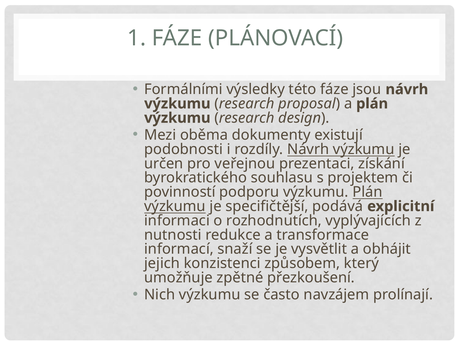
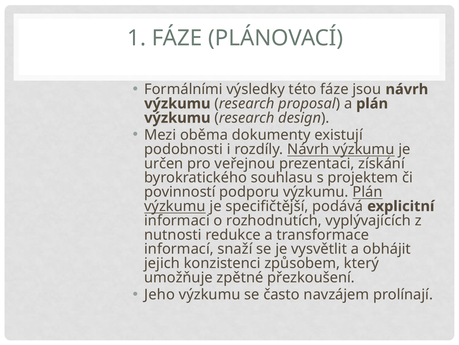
Nich: Nich -> Jeho (160, 294)
